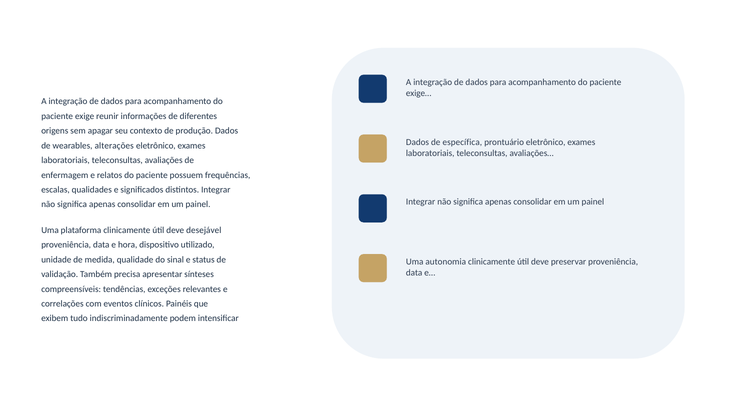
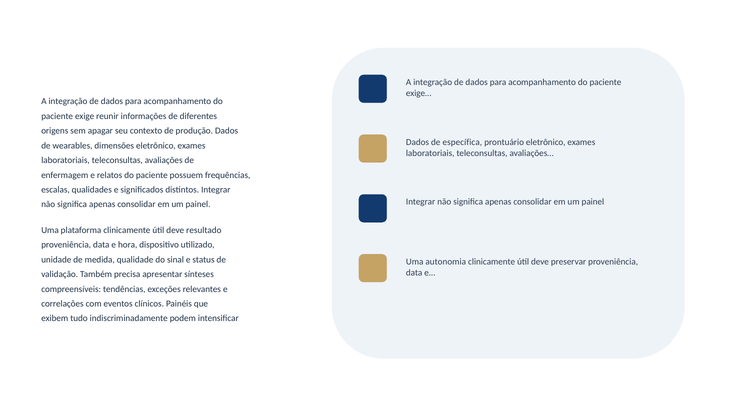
alterações: alterações -> dimensões (114, 146)
desejável: desejável -> resultado (204, 230)
